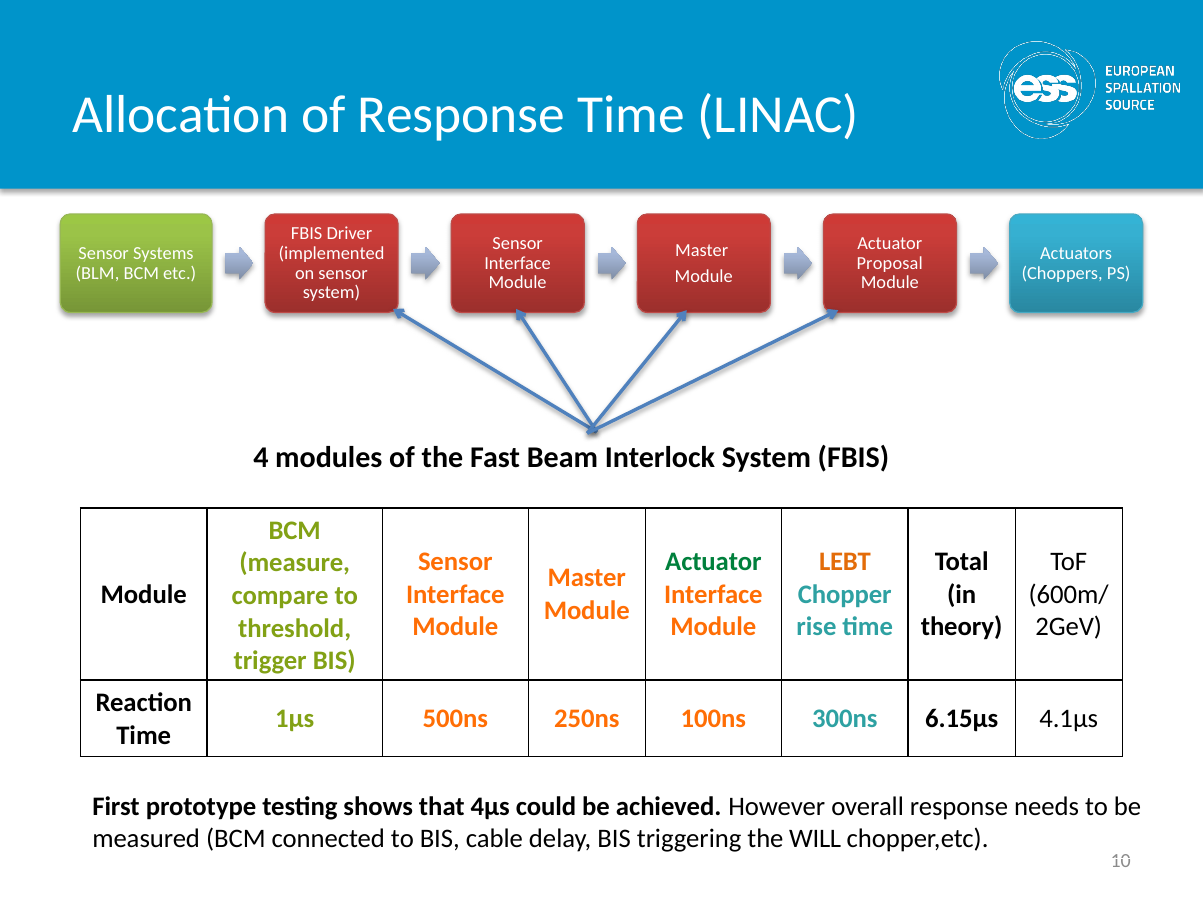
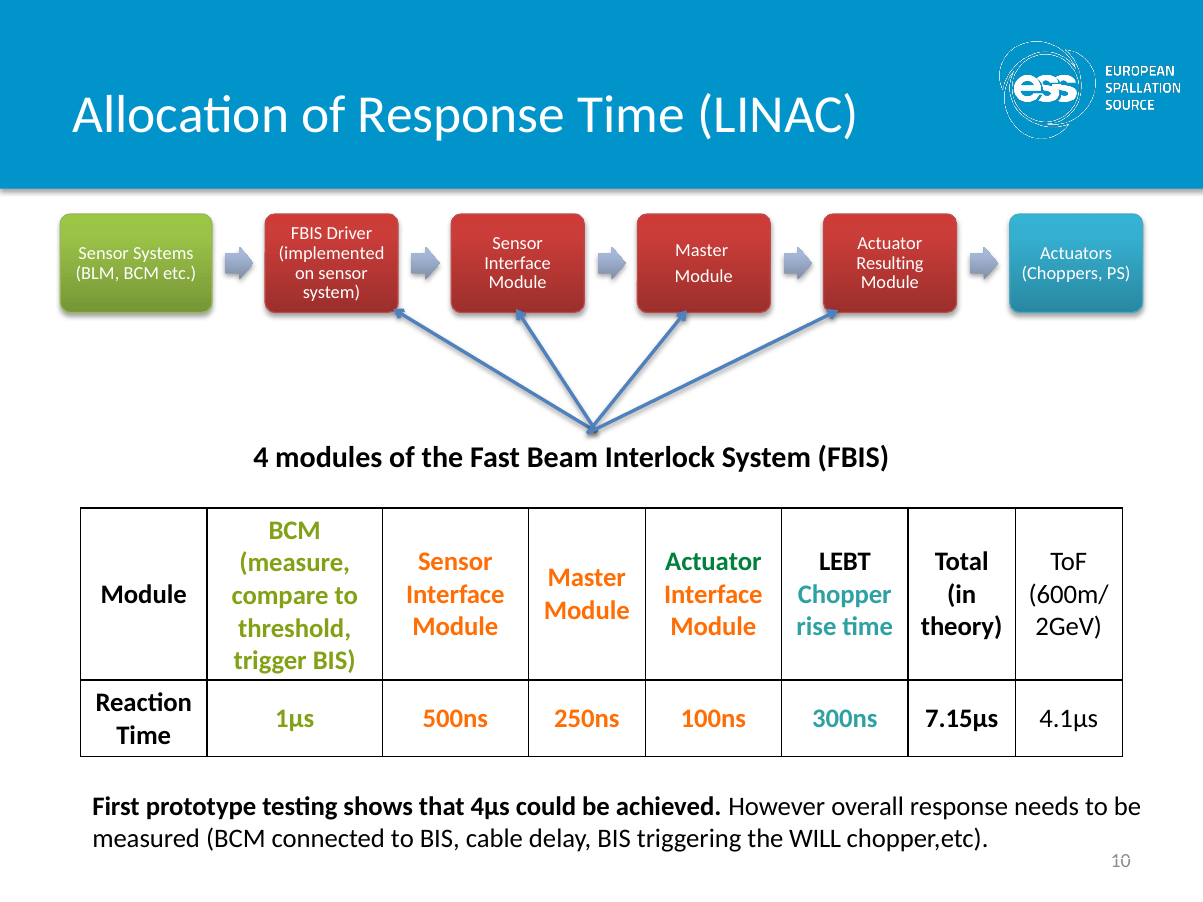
Proposal: Proposal -> Resulting (890, 263)
LEBT colour: orange -> black (845, 562)
6.15μs: 6.15μs -> 7.15μs (962, 719)
